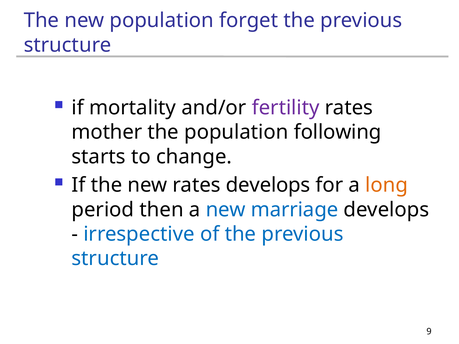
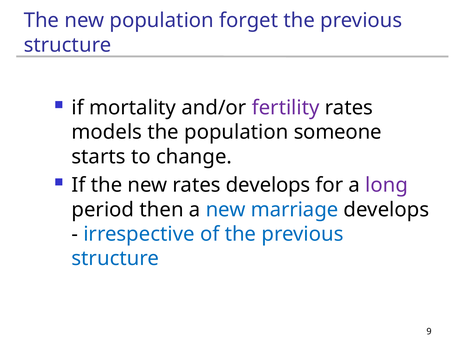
mother: mother -> models (107, 132)
following: following -> someone (338, 132)
long colour: orange -> purple (387, 185)
